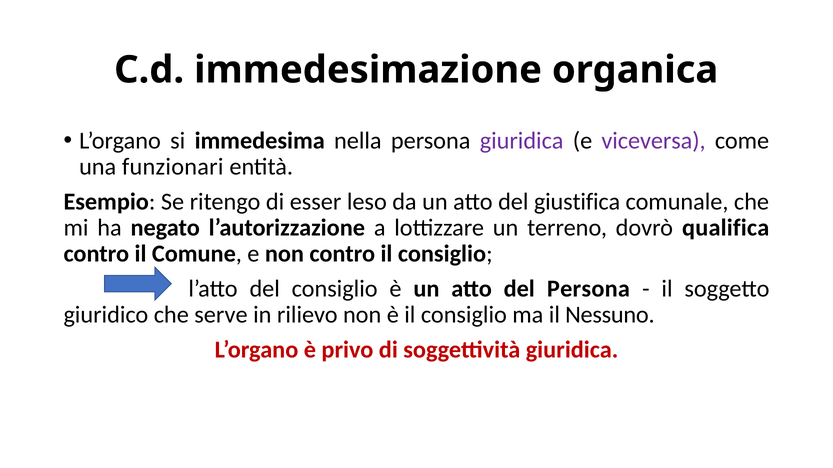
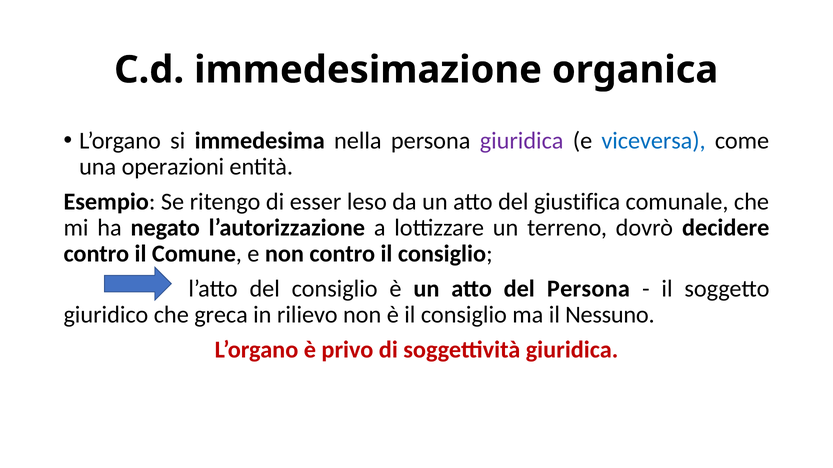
viceversa colour: purple -> blue (654, 141)
funzionari: funzionari -> operazioni (173, 167)
qualifica: qualifica -> decidere (726, 228)
serve: serve -> greca (221, 315)
